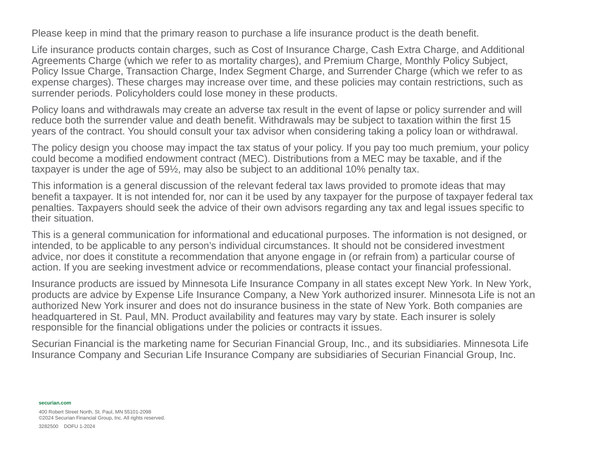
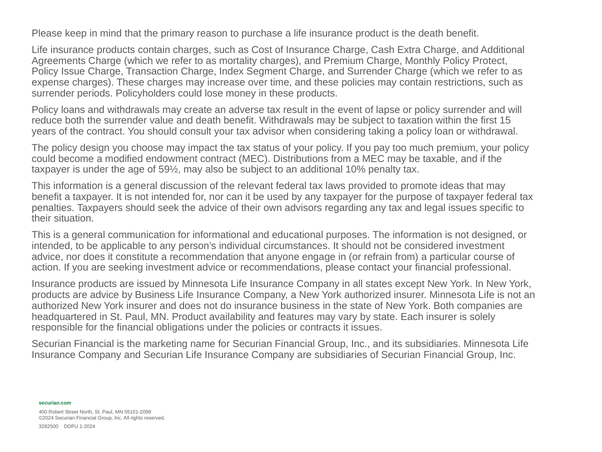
Policy Subject: Subject -> Protect (490, 61)
by Expense: Expense -> Business (155, 295)
